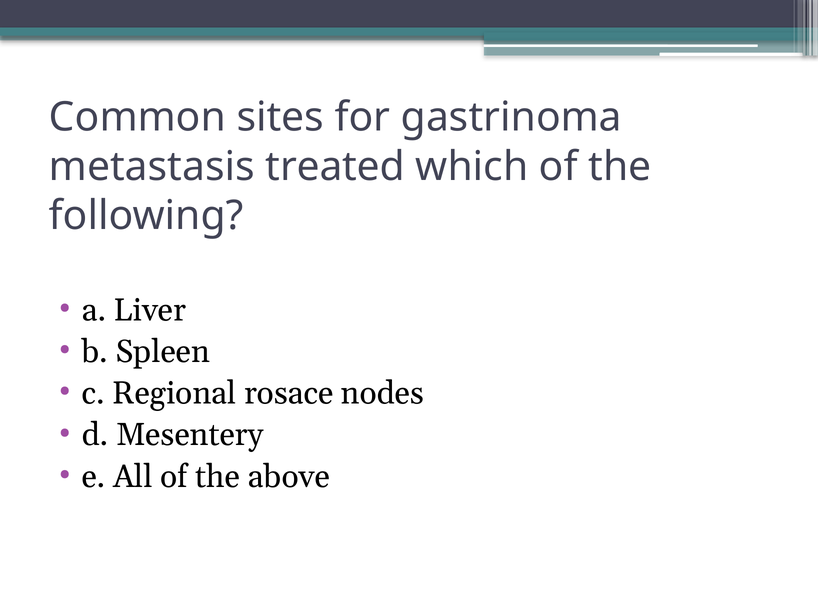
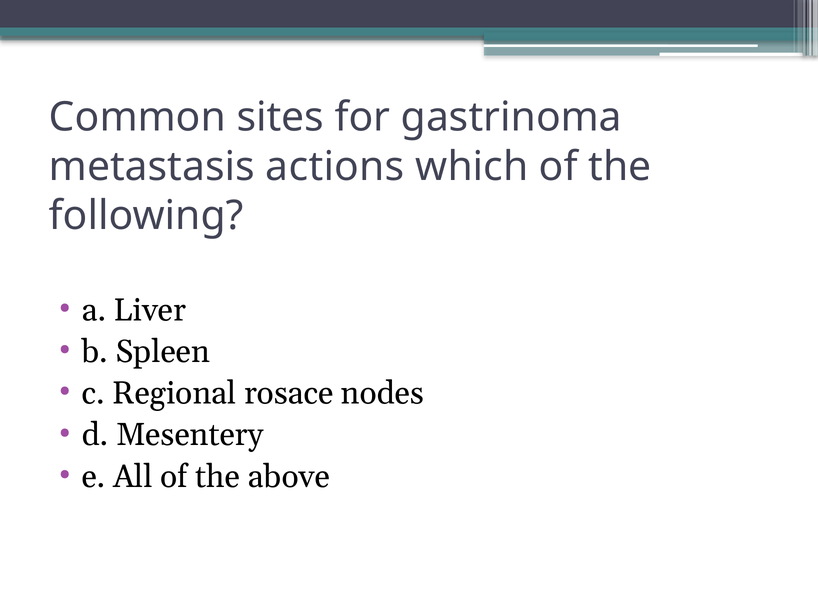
treated: treated -> actions (335, 166)
